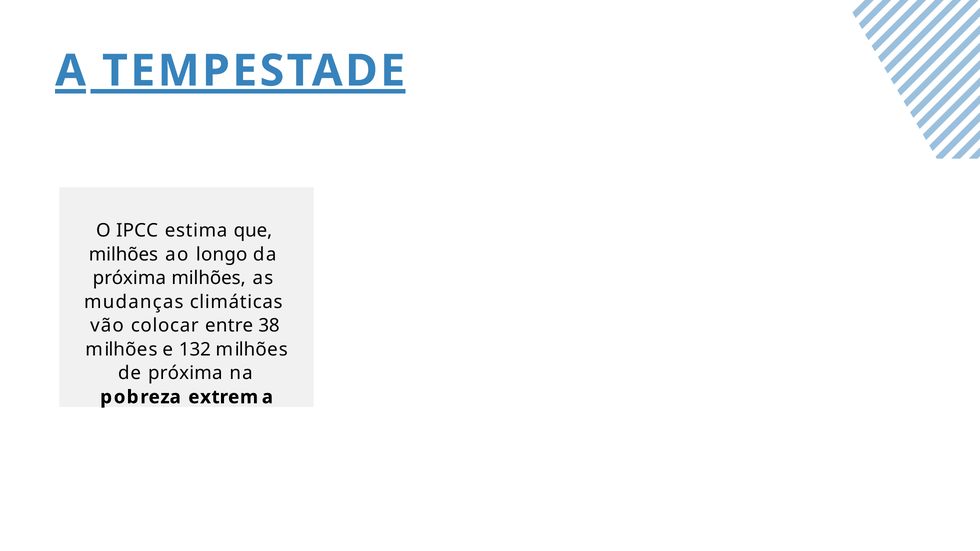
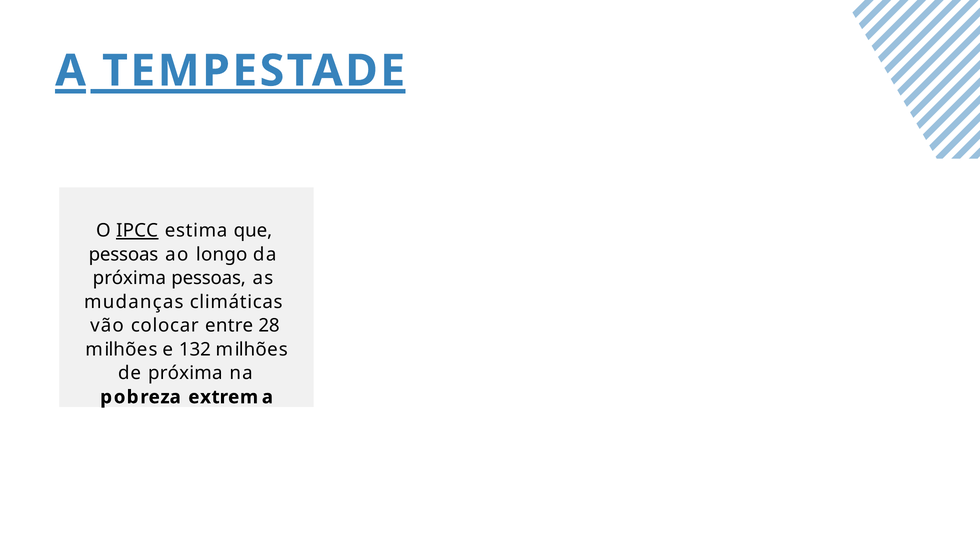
IPCC underline: none -> present (137, 231)
milhões: milhões -> pessoas (123, 255)
próxima milhões: milhões -> pessoas (209, 278)
38: 38 -> 28 (269, 326)
